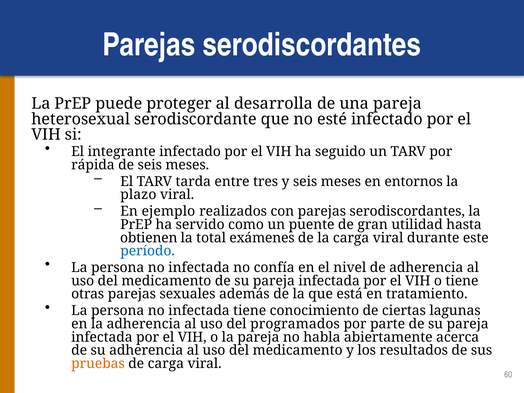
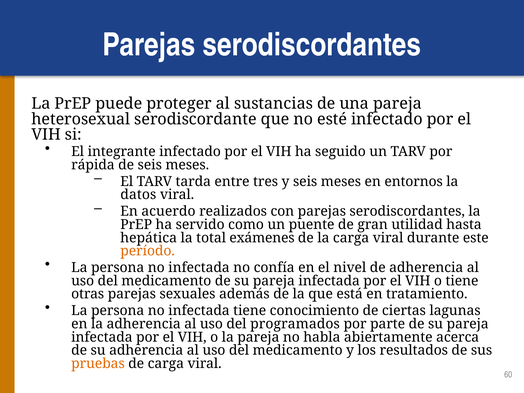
desarrolla: desarrolla -> sustancias (273, 104)
plazo: plazo -> datos (138, 195)
ejemplo: ejemplo -> acuerdo (168, 211)
obtienen: obtienen -> hepática (149, 238)
período colour: blue -> orange (148, 251)
